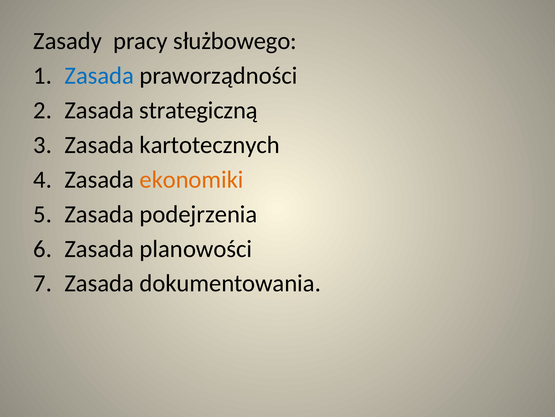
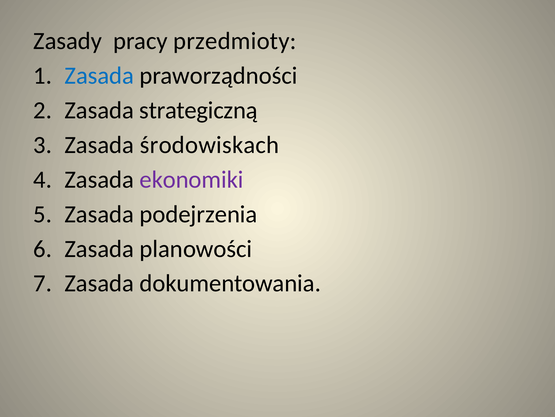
służbowego: służbowego -> przedmioty (235, 41)
kartotecznych: kartotecznych -> środowiskach (210, 145)
ekonomiki colour: orange -> purple (192, 179)
